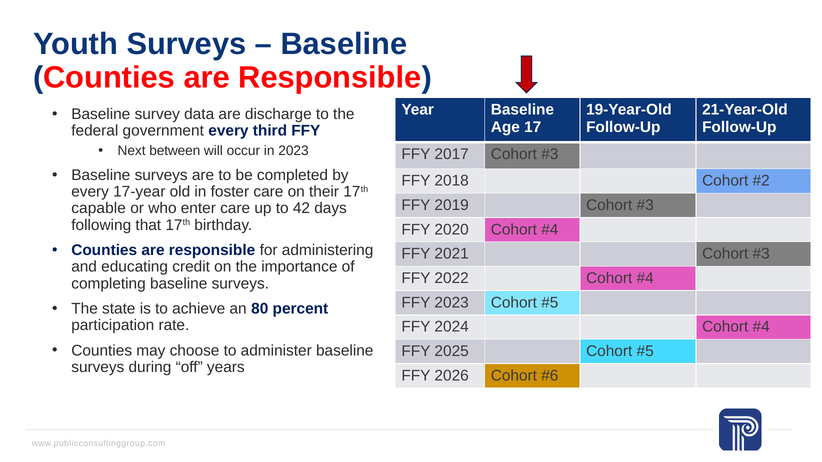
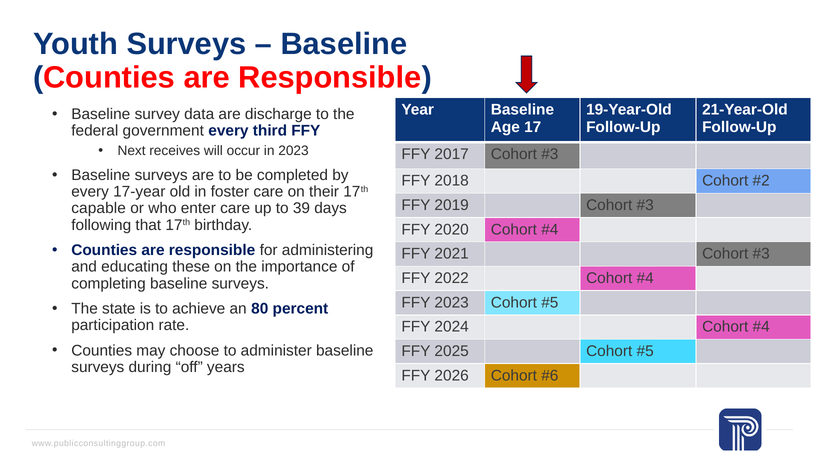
between: between -> receives (175, 151)
42: 42 -> 39 (301, 208)
credit: credit -> these (191, 267)
